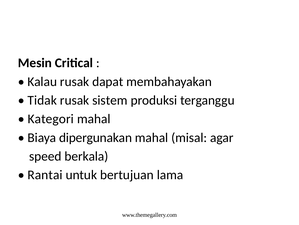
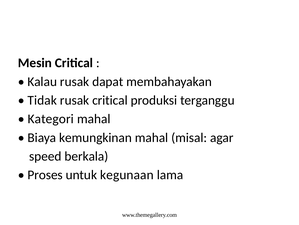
rusak sistem: sistem -> critical (110, 100)
dipergunakan: dipergunakan -> kemungkinan (96, 137)
Rantai: Rantai -> Proses (45, 174)
bertujuan: bertujuan -> kegunaan (127, 174)
